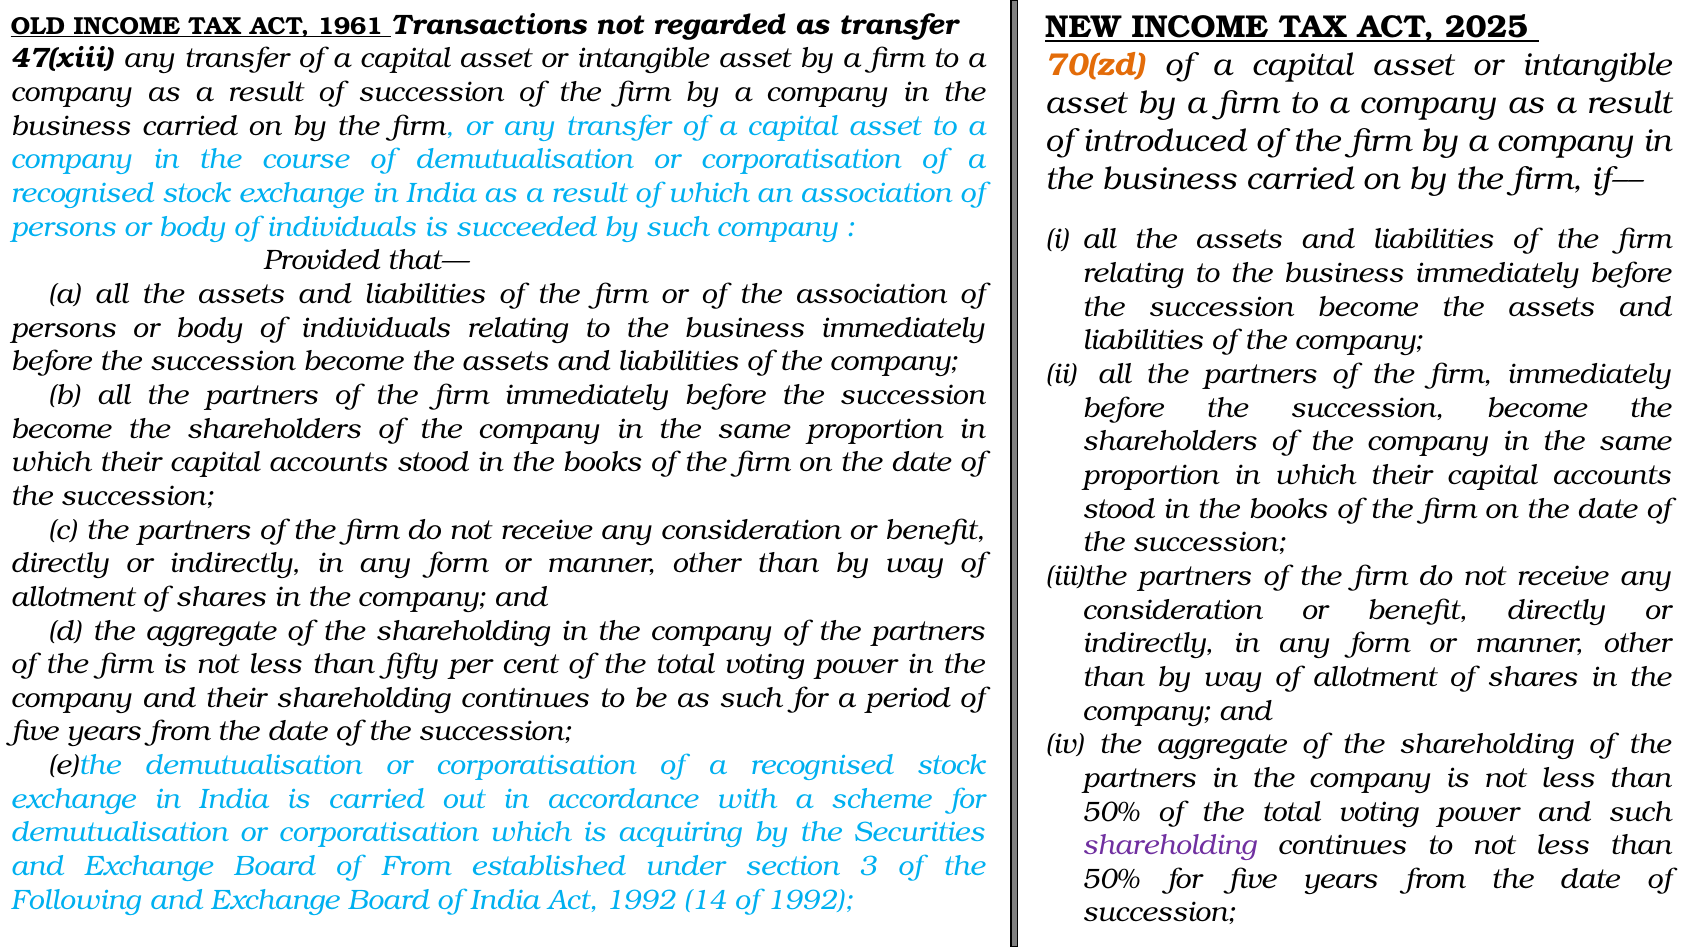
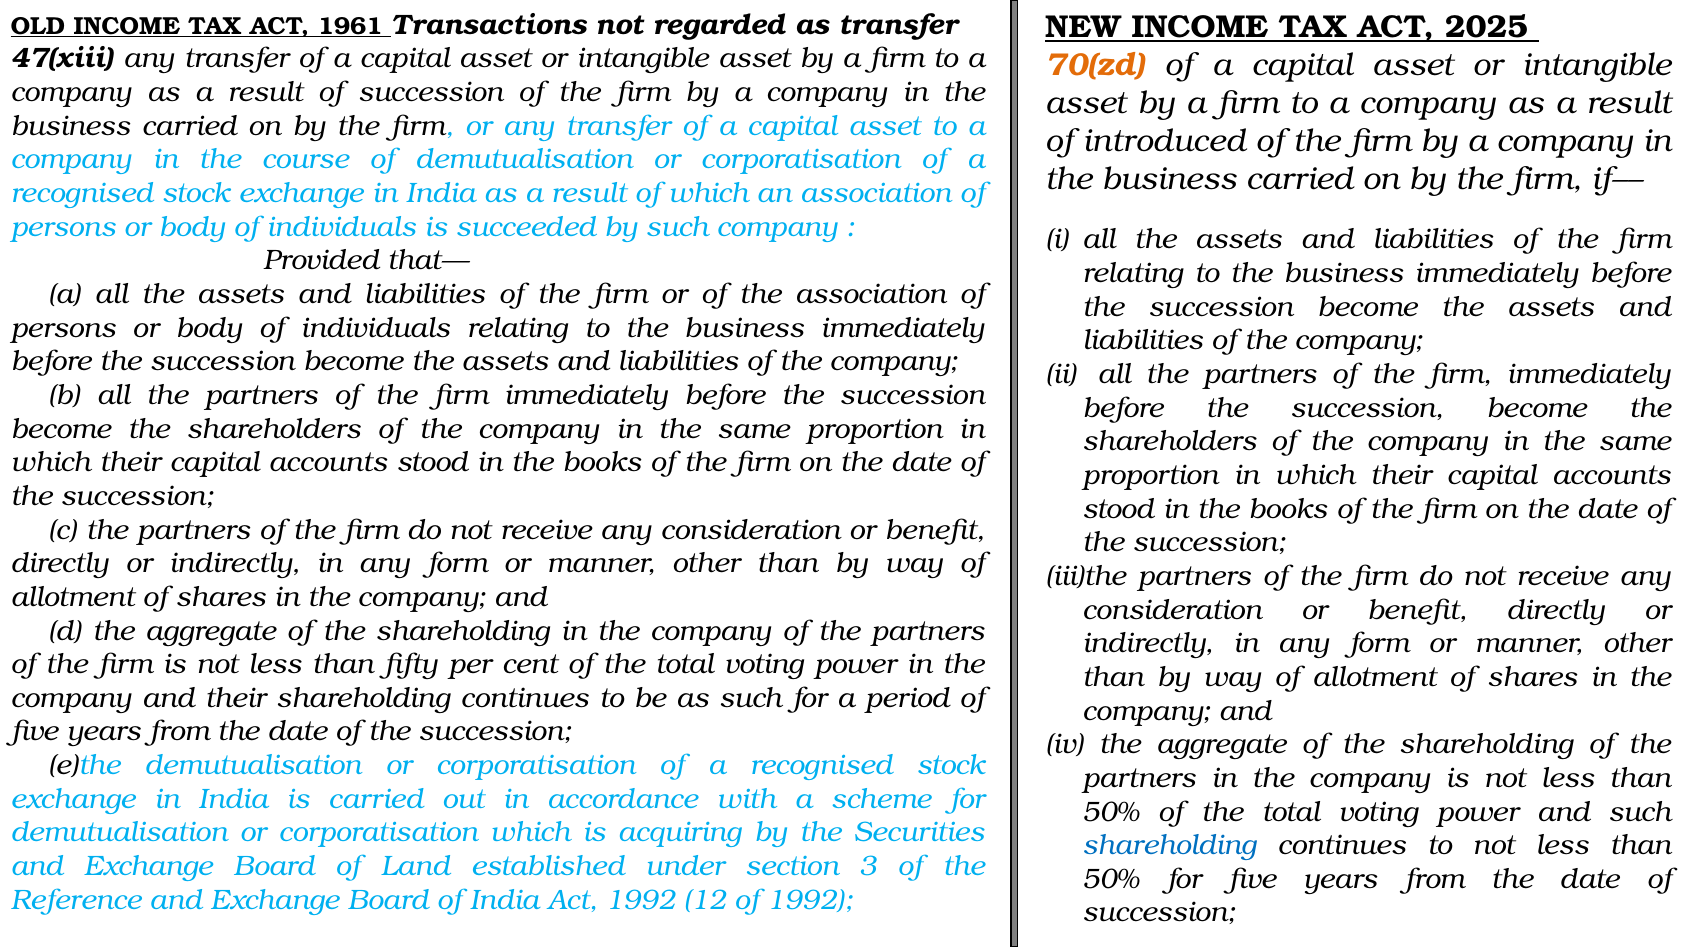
shareholding colour: purple -> blue (1170, 846)
of From: From -> Land (415, 867)
Following: Following -> Reference (76, 900)
14: 14 -> 12 (705, 900)
